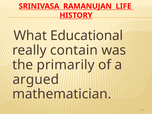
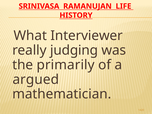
Educational: Educational -> Interviewer (87, 36)
contain: contain -> judging (74, 50)
